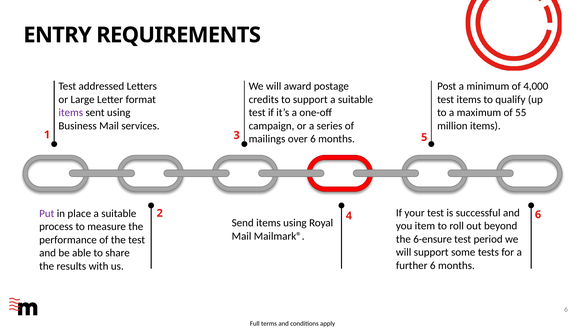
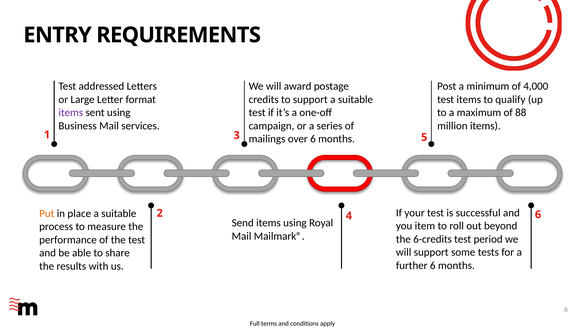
55: 55 -> 88 (521, 113)
Put colour: purple -> orange (47, 214)
6-ensure: 6-ensure -> 6-credits (433, 239)
